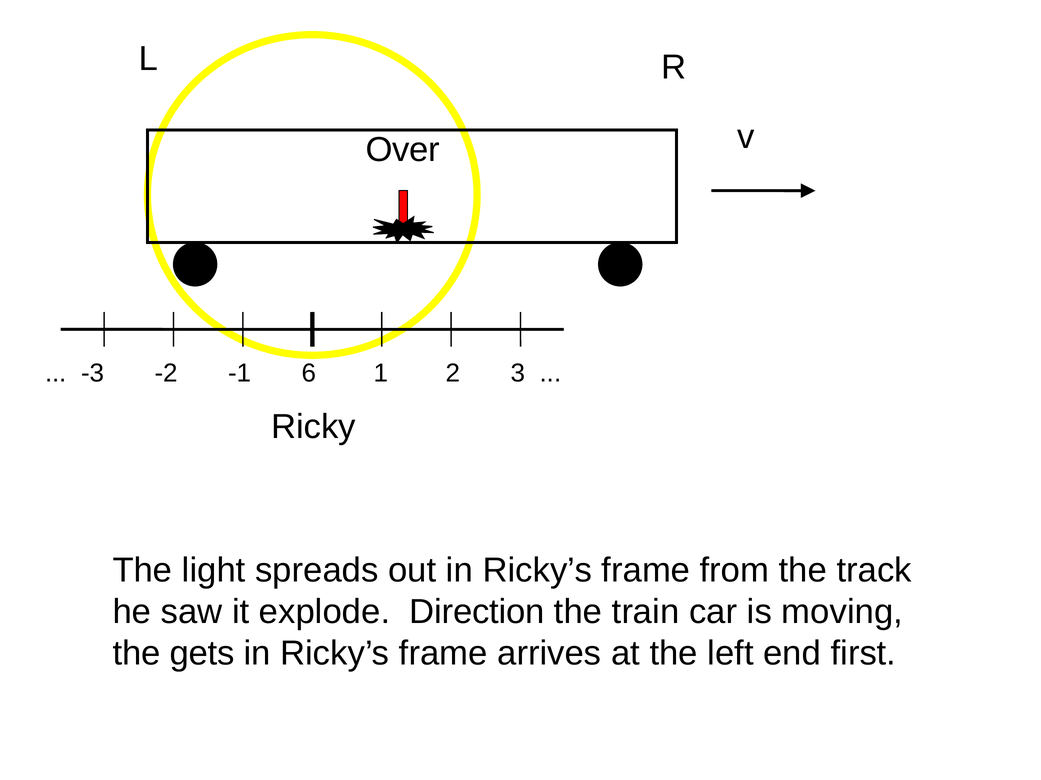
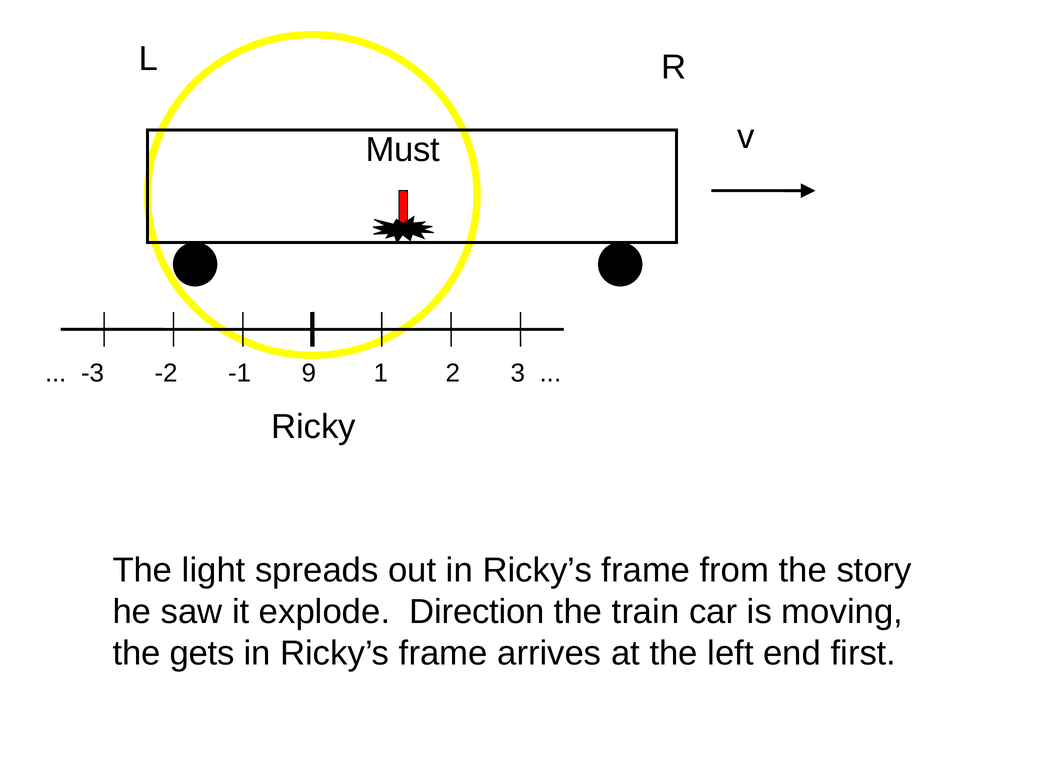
Over: Over -> Must (403, 150)
6: 6 -> 9 (309, 374)
track: track -> story (874, 571)
